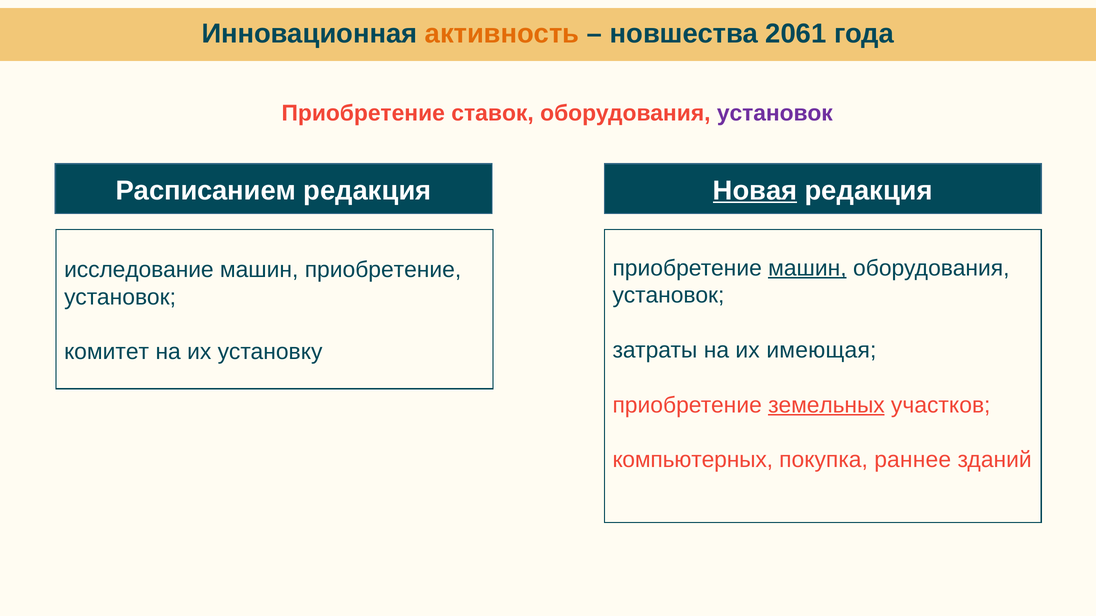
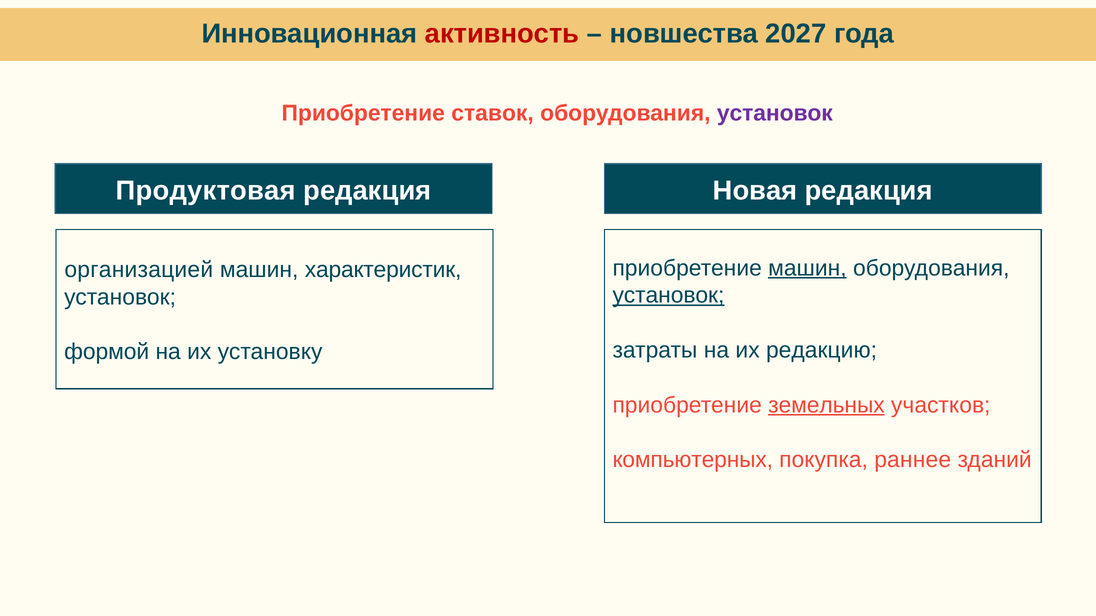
активность colour: orange -> red (502, 34)
2061: 2061 -> 2027 (796, 34)
Расписанием: Расписанием -> Продуктовая (206, 191)
Новая underline: present -> none (755, 191)
исследование: исследование -> организацией (139, 270)
машин приобретение: приобретение -> характеристик (383, 270)
установок underline: none -> present (668, 296)
имеющая: имеющая -> редакцию (822, 351)
комитет: комитет -> формой (107, 352)
